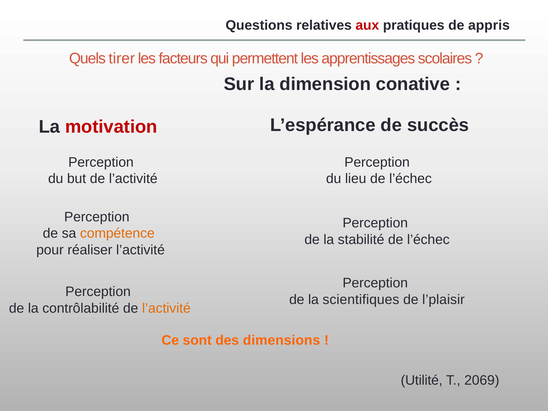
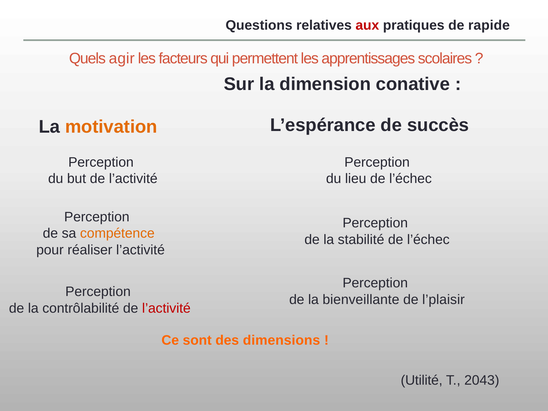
appris: appris -> rapide (489, 25)
tirer: tirer -> agir (122, 58)
motivation colour: red -> orange (111, 127)
scientifiques: scientifiques -> bienveillante (361, 300)
l’activité colour: orange -> red (166, 308)
2069: 2069 -> 2043 (482, 380)
